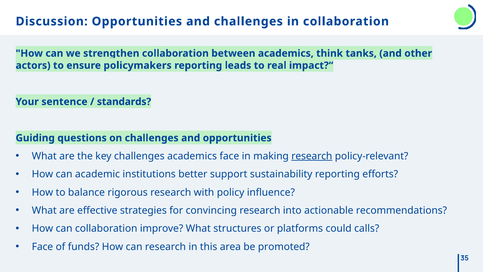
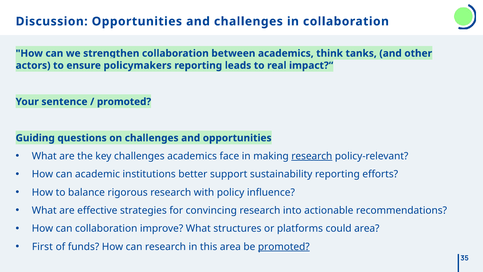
standards: standards -> promoted (124, 102)
could calls: calls -> area (367, 228)
Face: Face -> First (42, 247)
promoted underline: none -> present (284, 247)
